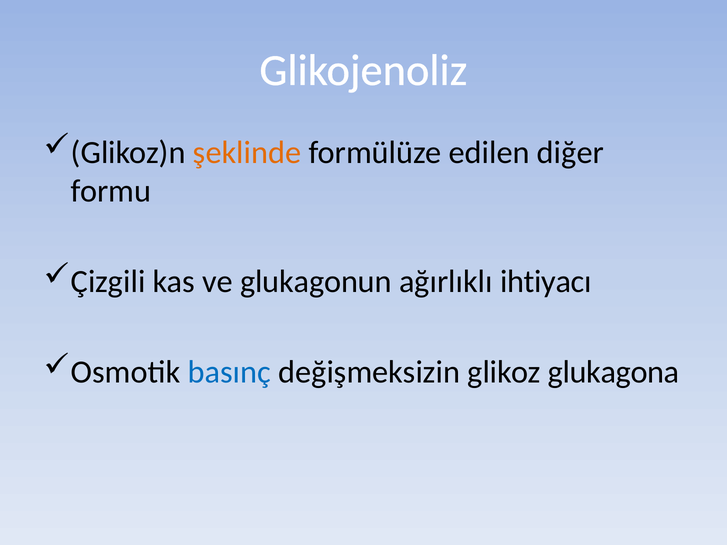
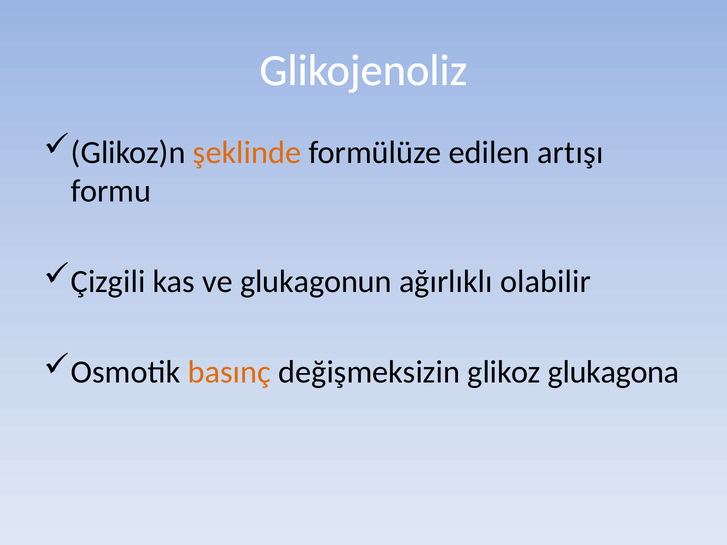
diğer: diğer -> artışı (570, 153)
ihtiyacı: ihtiyacı -> olabilir (546, 282)
basınç colour: blue -> orange (229, 372)
